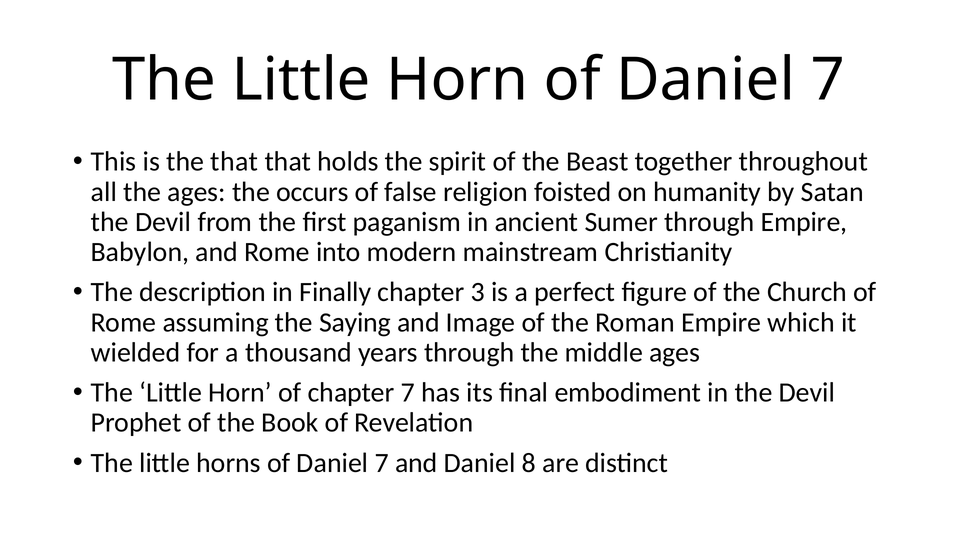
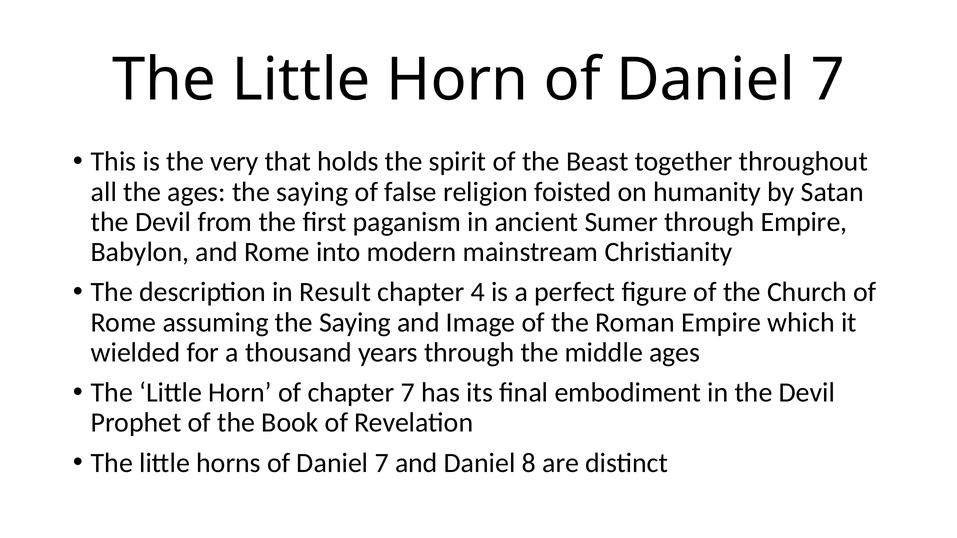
the that: that -> very (234, 162)
ages the occurs: occurs -> saying (312, 192)
Finally: Finally -> Result (335, 292)
3: 3 -> 4 (478, 292)
